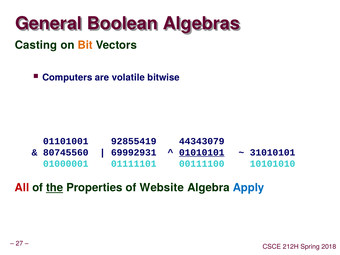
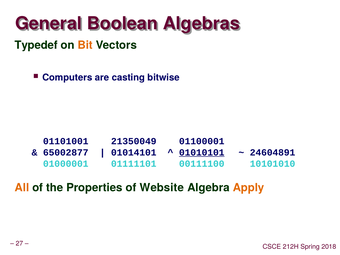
Casting: Casting -> Typedef (36, 45)
volatile: volatile -> casting (128, 77)
92855419: 92855419 -> 21350049 (134, 141)
44343079: 44343079 -> 01100001 (202, 141)
80745560: 80745560 -> 65002877 (66, 153)
69992931: 69992931 -> 01014101 (134, 153)
31010101: 31010101 -> 24604891 (273, 153)
All colour: red -> orange (22, 188)
the underline: present -> none (55, 188)
Apply colour: blue -> orange (249, 188)
